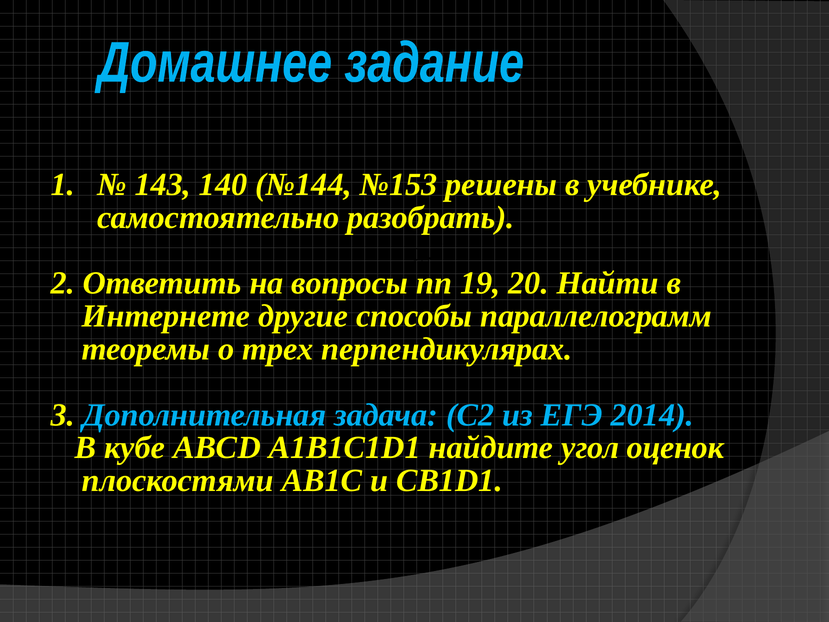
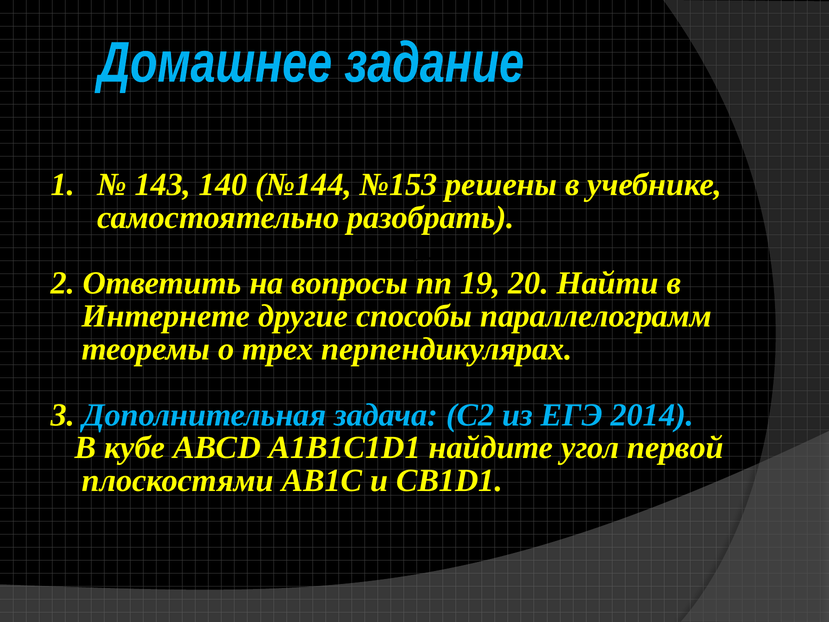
оценок: оценок -> первой (675, 448)
